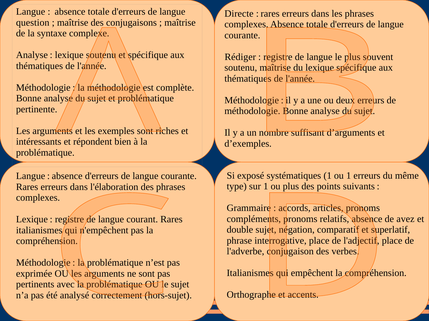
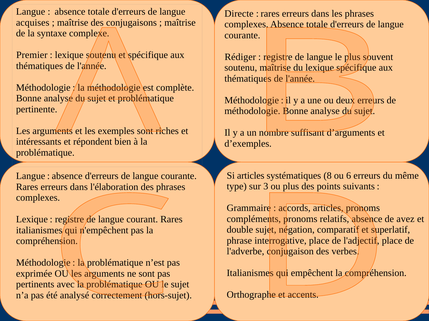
question: question -> acquises (33, 23)
Analyse: Analyse -> Premier (32, 55)
Si exposé: exposé -> articles (251, 176)
systématiques 1: 1 -> 8 (328, 176)
ou 1: 1 -> 6 (349, 176)
sur 1: 1 -> 3 (266, 187)
